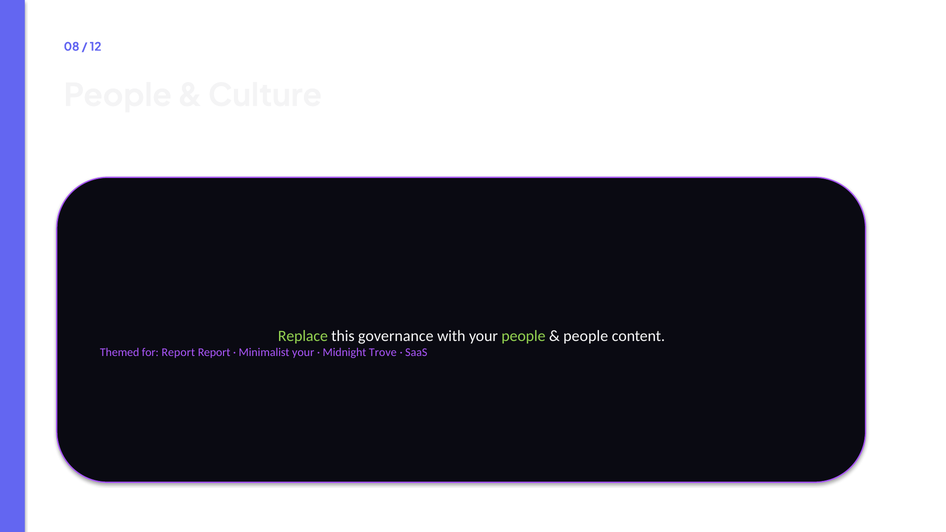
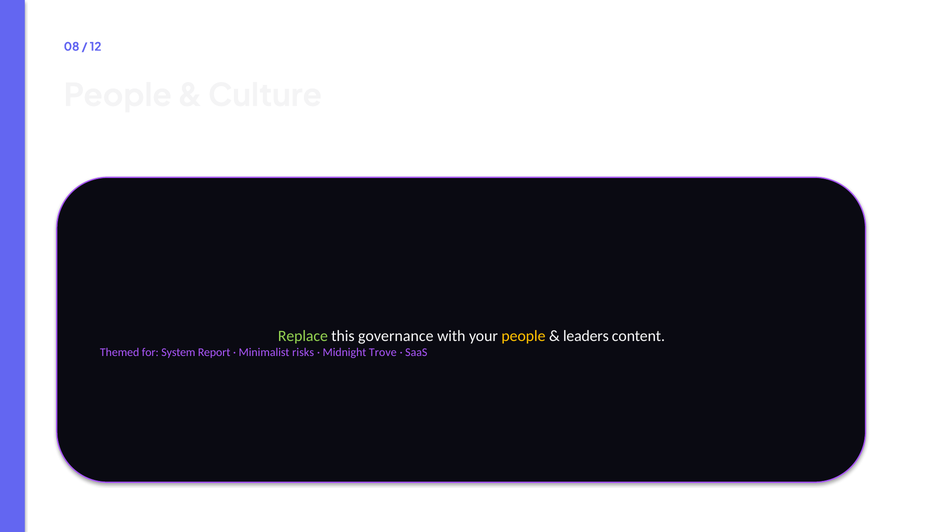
people colour: light green -> yellow (523, 336)
people: people -> leaders (586, 336)
for Report: Report -> System (178, 353)
Minimalist your: your -> risks (303, 353)
